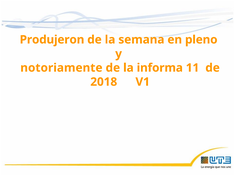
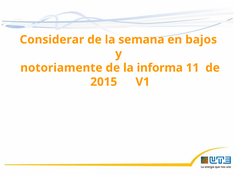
Produjeron: Produjeron -> Considerar (52, 40)
pleno: pleno -> bajos (201, 40)
2018: 2018 -> 2015 (104, 82)
